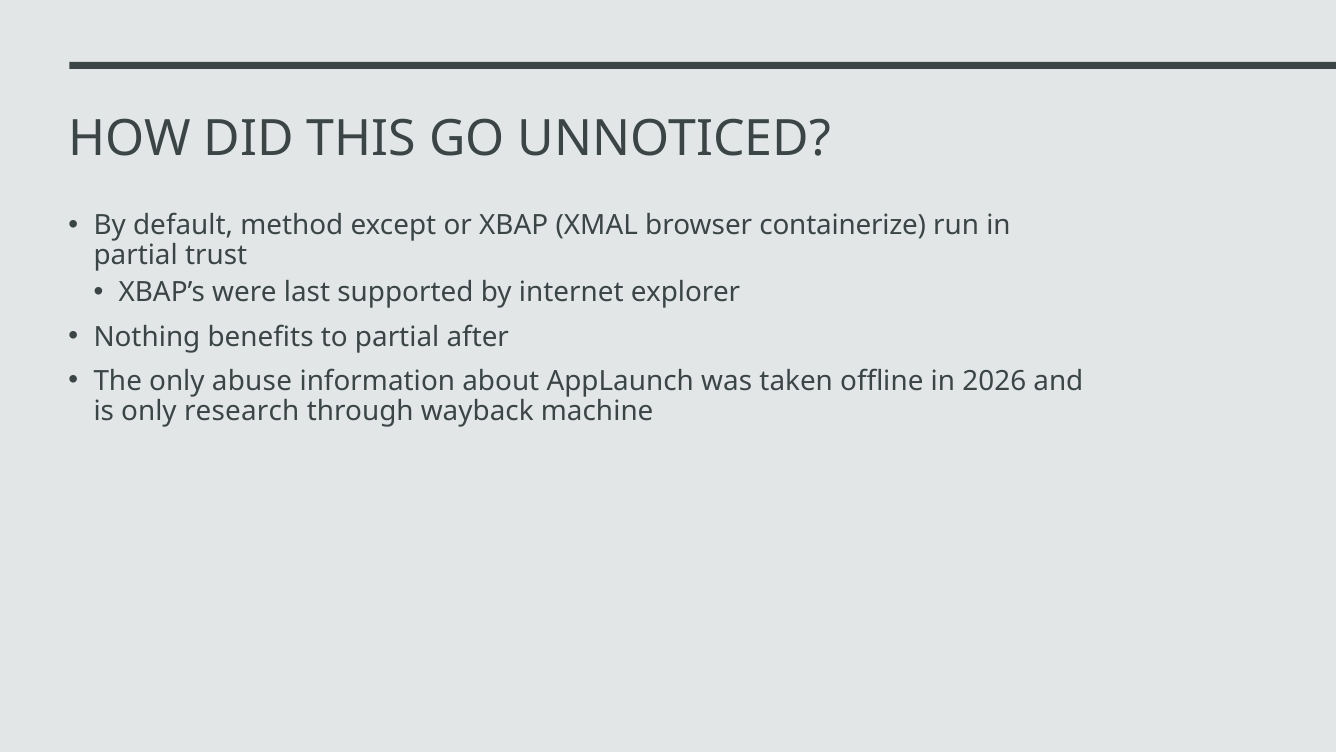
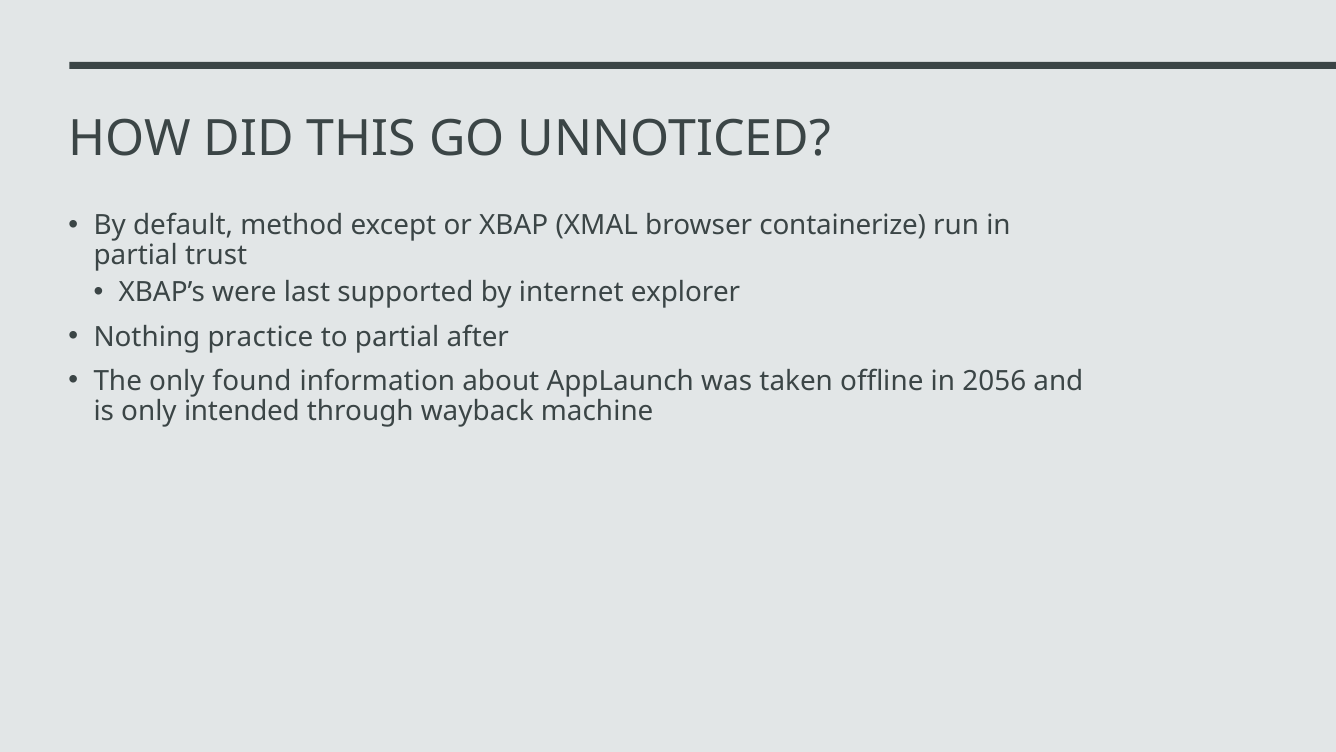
benefits: benefits -> practice (260, 337)
abuse: abuse -> found (252, 381)
2026: 2026 -> 2056 (994, 381)
research: research -> intended (242, 411)
